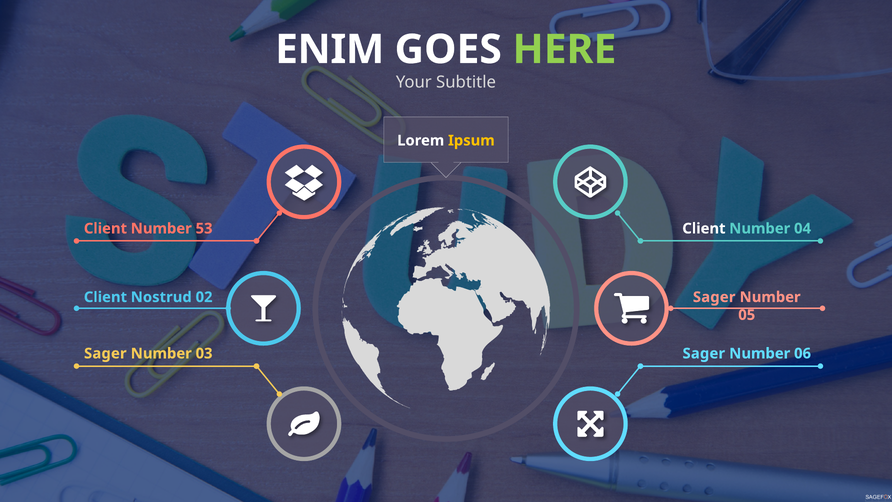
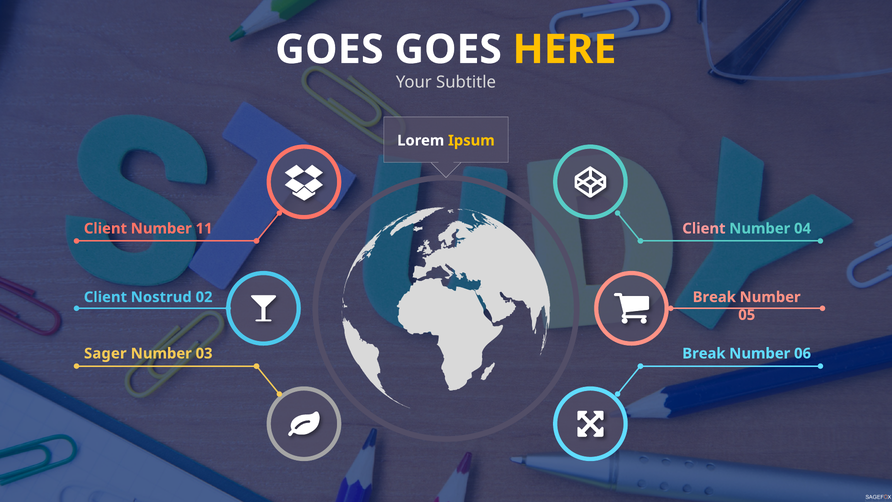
ENIM: ENIM -> GOES (329, 50)
HERE colour: light green -> yellow (564, 50)
53: 53 -> 11 (204, 228)
Client colour: white -> pink (704, 228)
Sager: Sager -> Break (714, 297)
Sager: Sager -> Break (704, 353)
